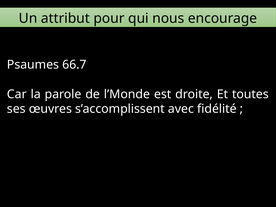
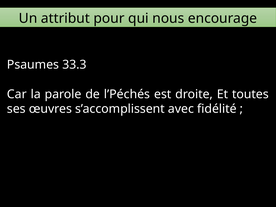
66.7: 66.7 -> 33.3 (74, 65)
l’Monde: l’Monde -> l’Péchés (127, 94)
